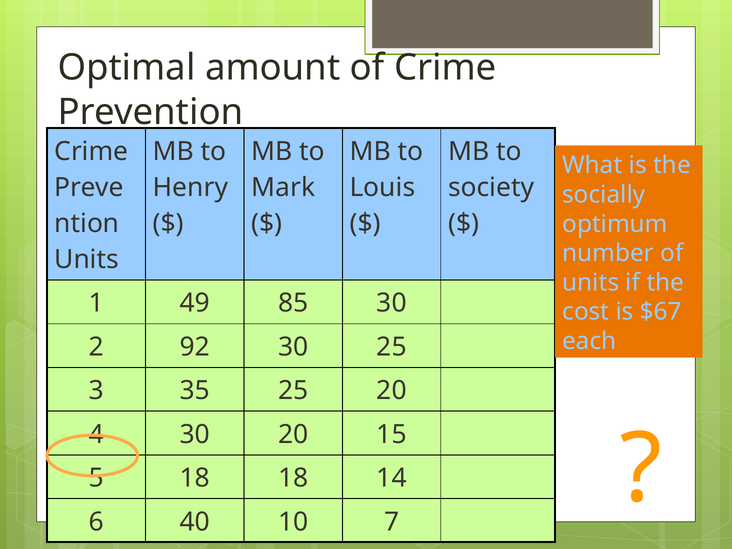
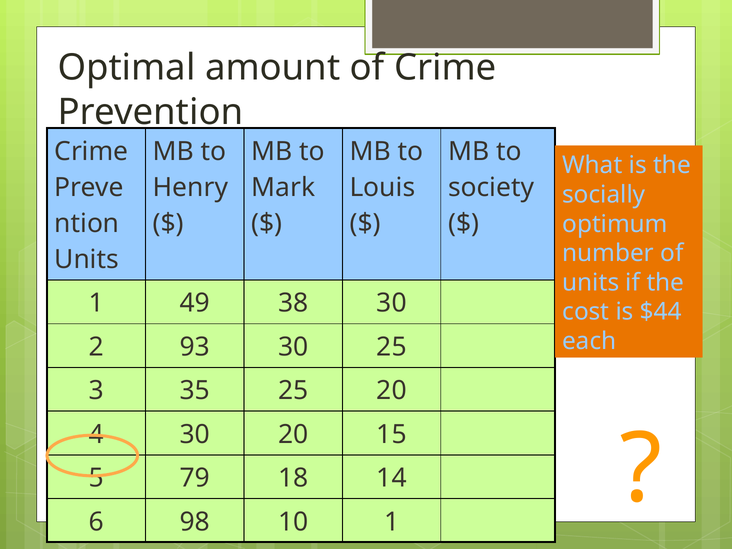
85: 85 -> 38 (293, 303)
$67: $67 -> $44 (661, 312)
92: 92 -> 93 (195, 347)
18: 18 -> 79 (195, 478)
40: 40 -> 98 (195, 522)
10 7: 7 -> 1 (392, 522)
